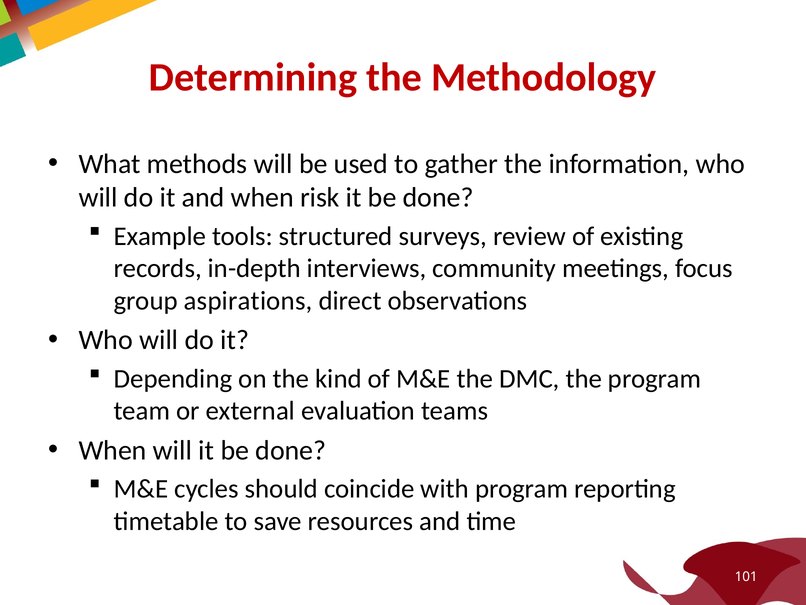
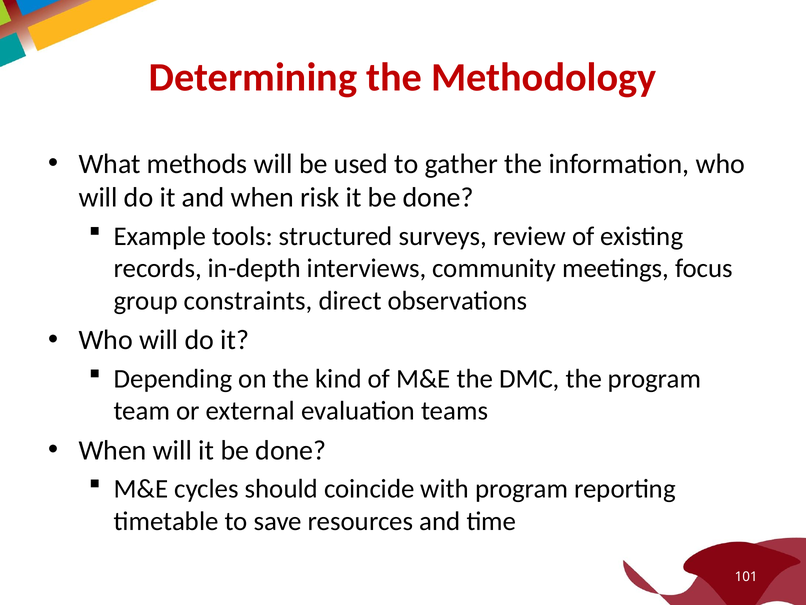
aspirations: aspirations -> constraints (248, 301)
